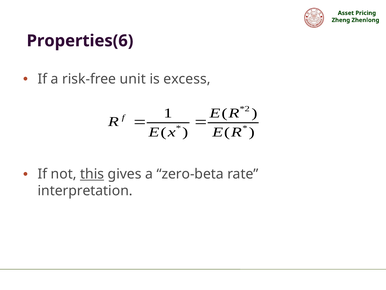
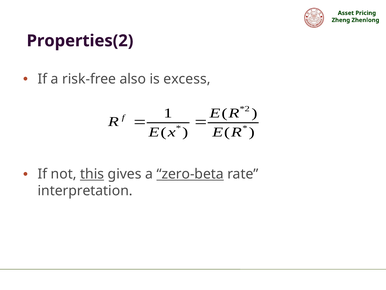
Properties(6: Properties(6 -> Properties(2 (80, 41)
unit: unit -> also (133, 79)
zero-beta underline: none -> present (190, 174)
